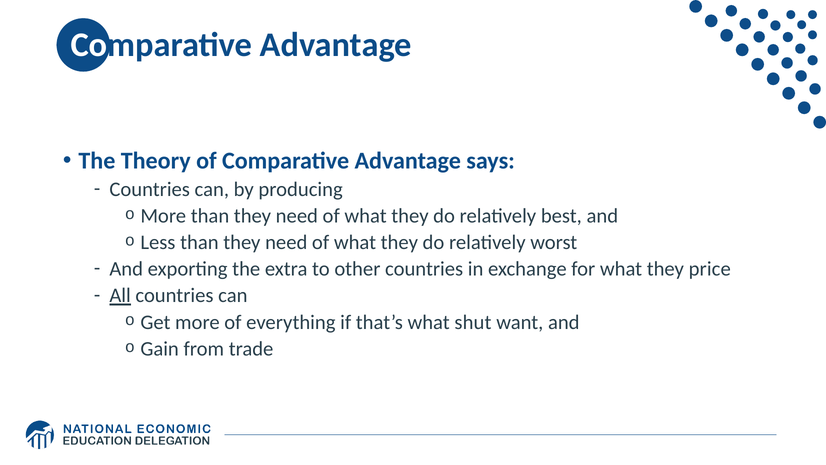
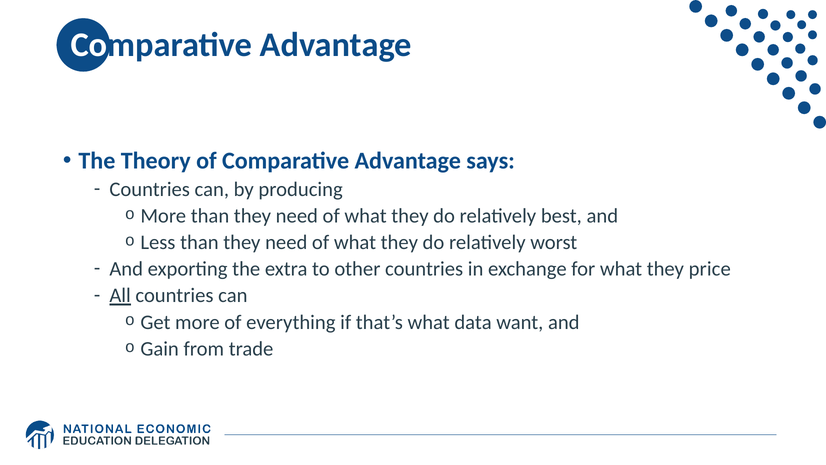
shut: shut -> data (473, 322)
